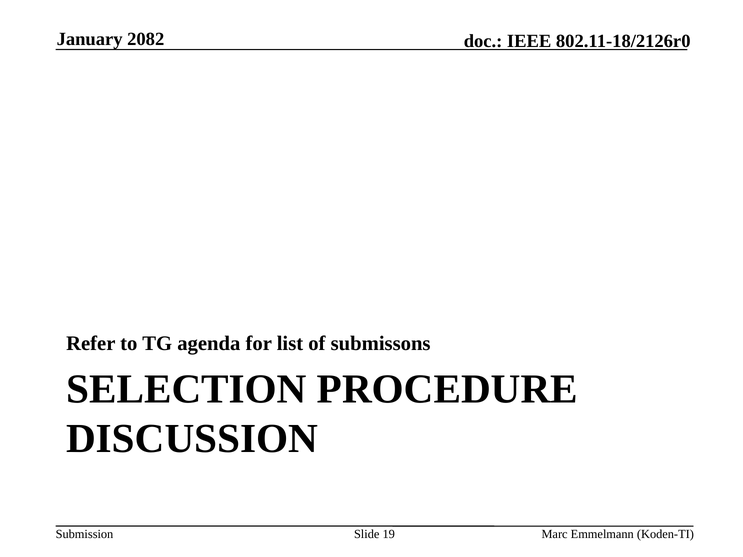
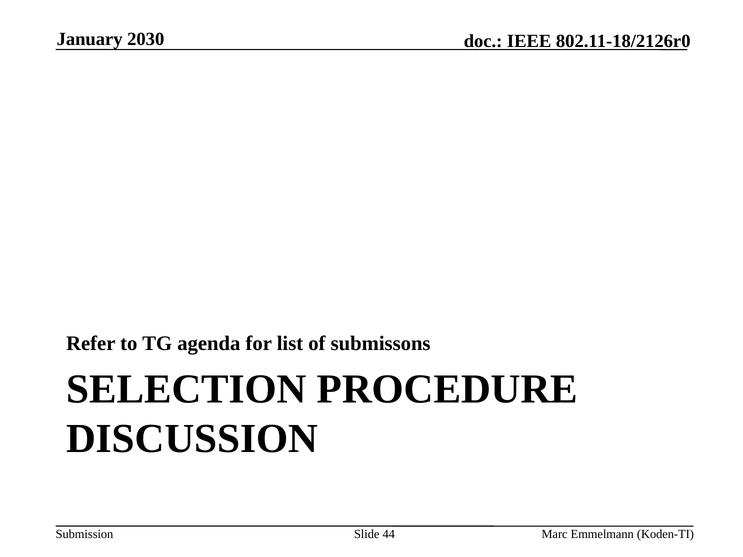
2082: 2082 -> 2030 (146, 39)
19: 19 -> 44 (389, 534)
